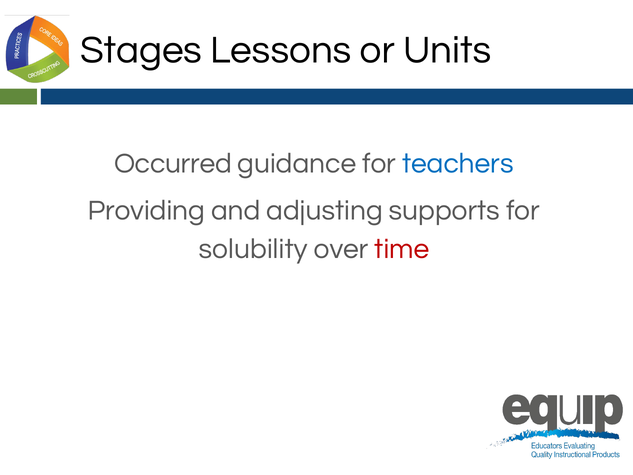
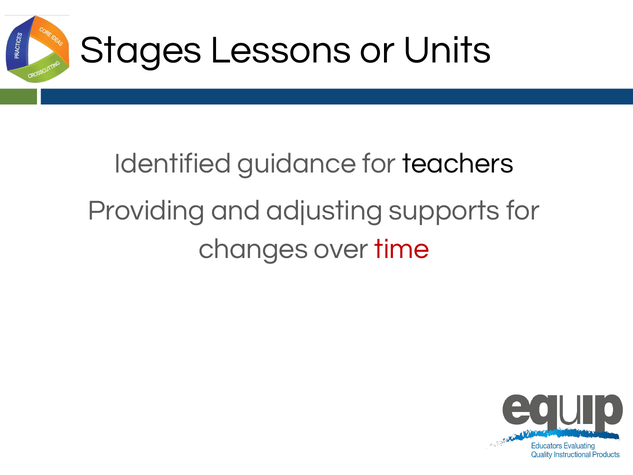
Occurred: Occurred -> Identified (173, 163)
teachers colour: blue -> black (458, 163)
solubility: solubility -> changes (253, 249)
